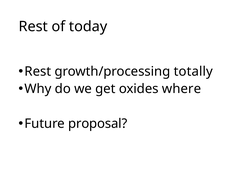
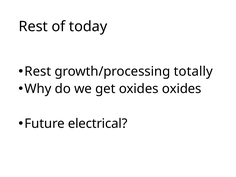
oxides where: where -> oxides (182, 89)
proposal: proposal -> electrical (98, 124)
